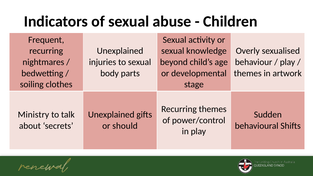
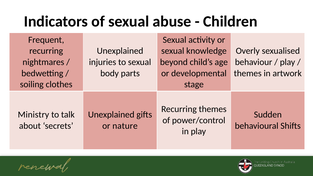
should: should -> nature (125, 126)
